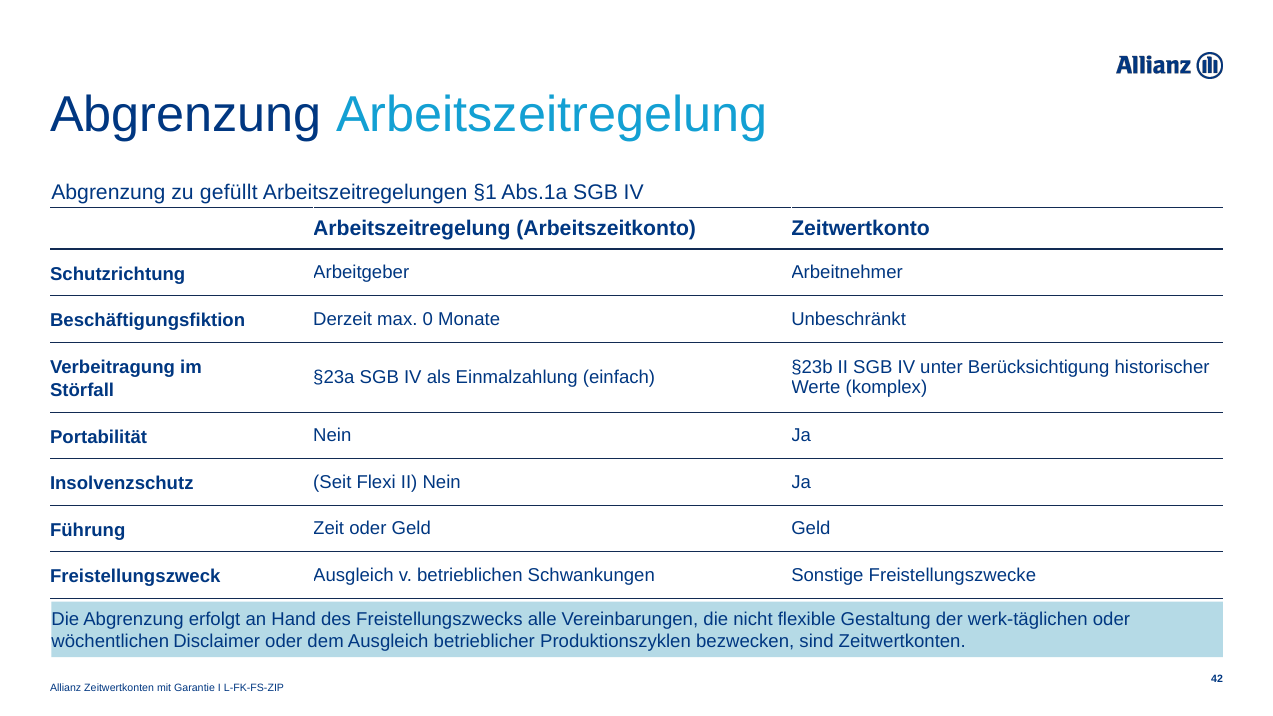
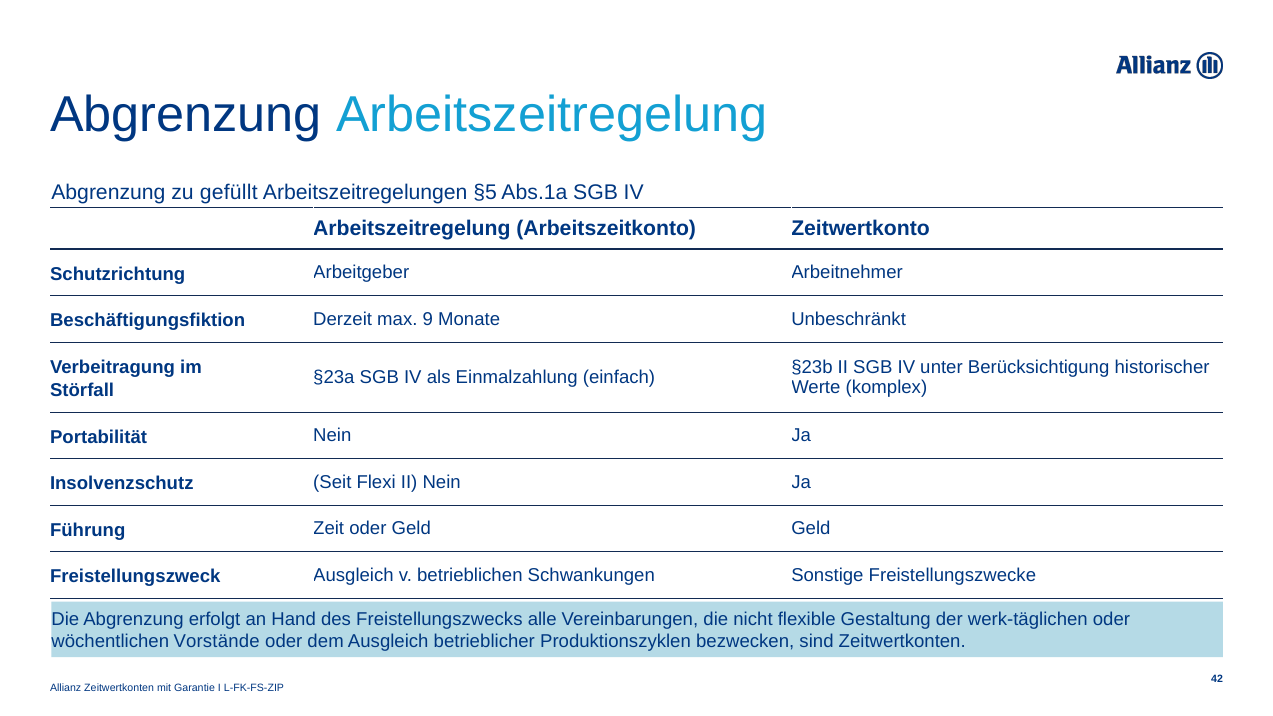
§1: §1 -> §5 (485, 192)
0: 0 -> 9 (428, 319)
Disclaimer: Disclaimer -> Vorstände (217, 642)
